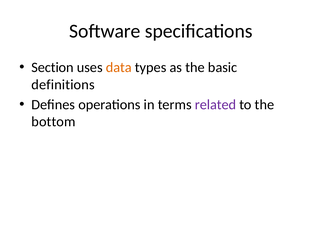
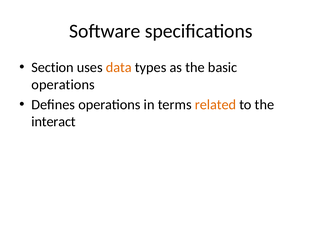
definitions: definitions -> operations (63, 85)
related colour: purple -> orange (215, 105)
bottom: bottom -> interact (54, 122)
